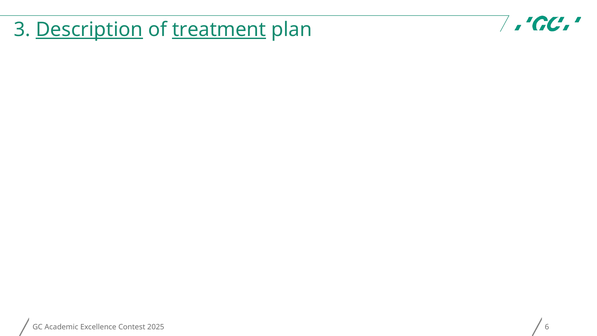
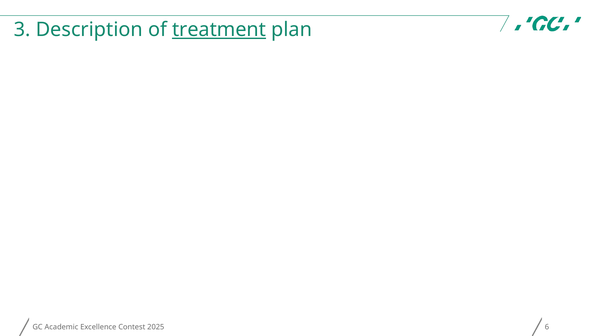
Description underline: present -> none (89, 30)
